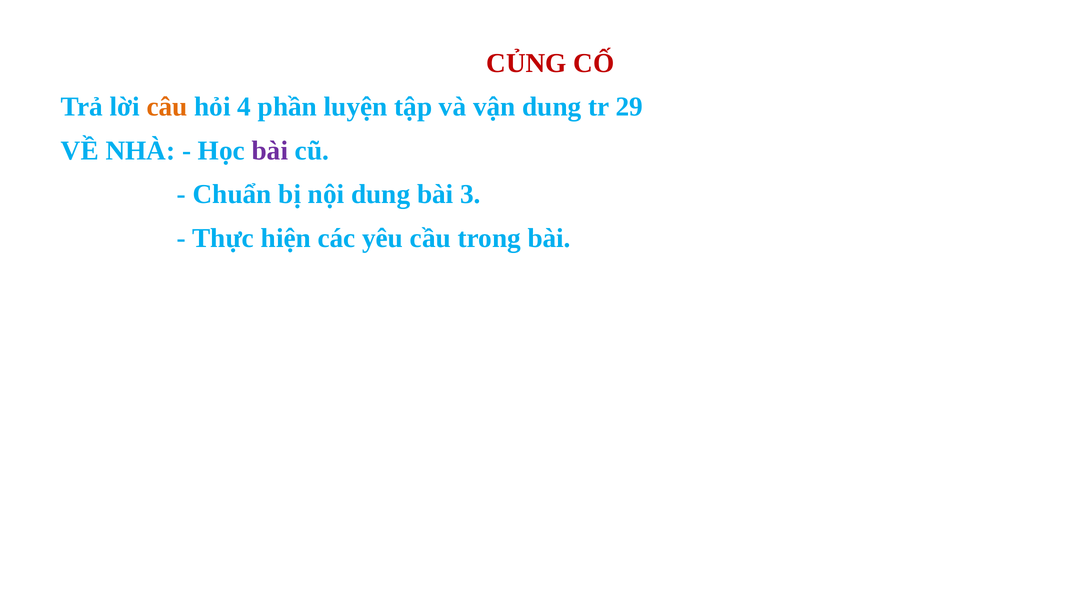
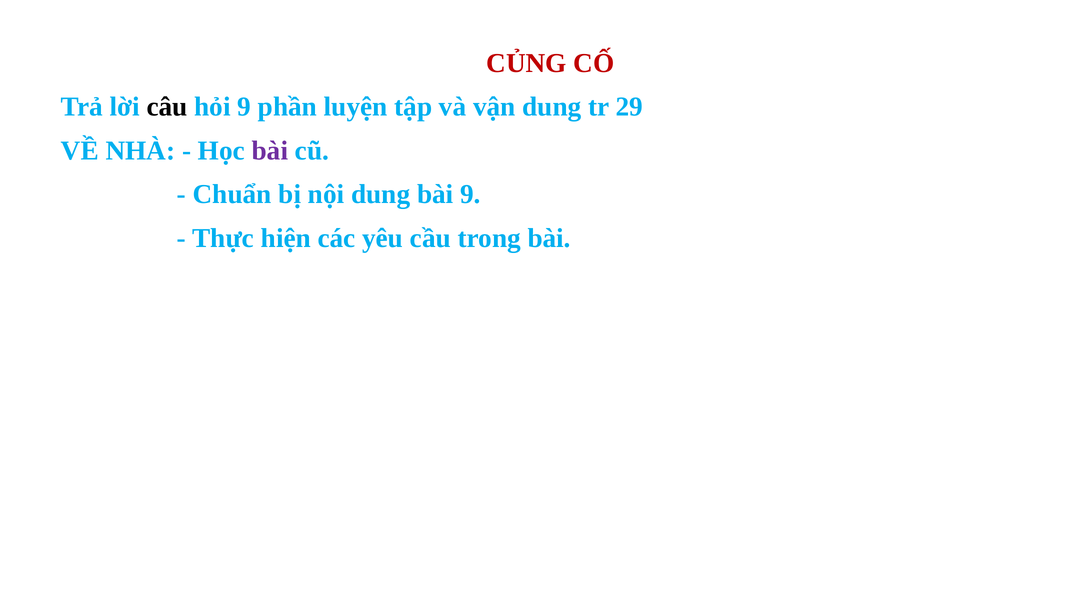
câu colour: orange -> black (167, 107)
hỏi 4: 4 -> 9 (244, 107)
bài 3: 3 -> 9 (470, 194)
